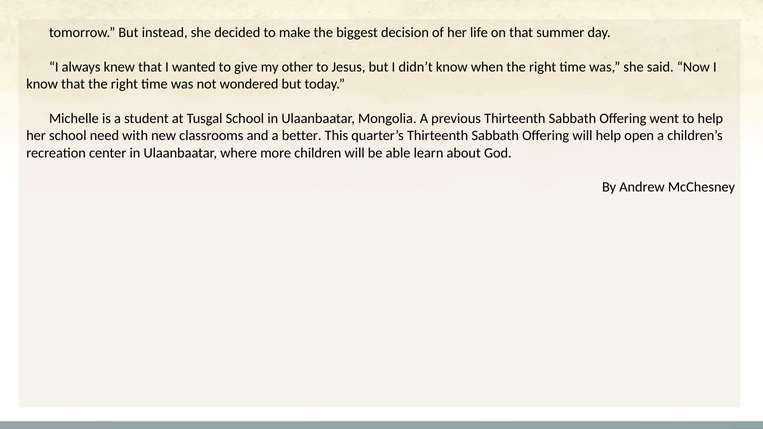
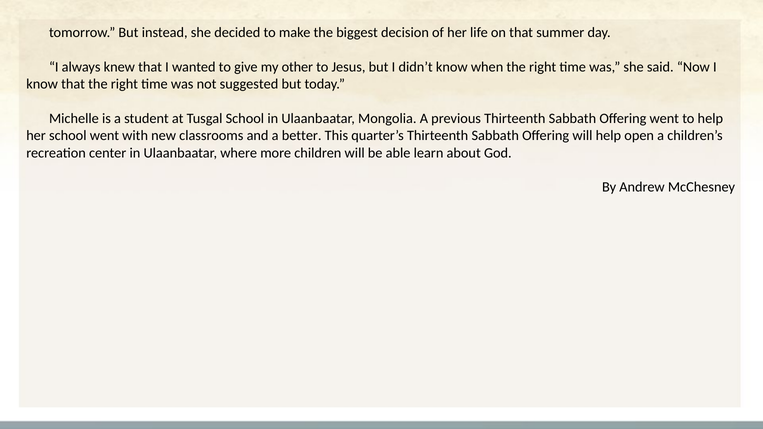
wondered: wondered -> suggested (249, 84)
school need: need -> went (104, 136)
